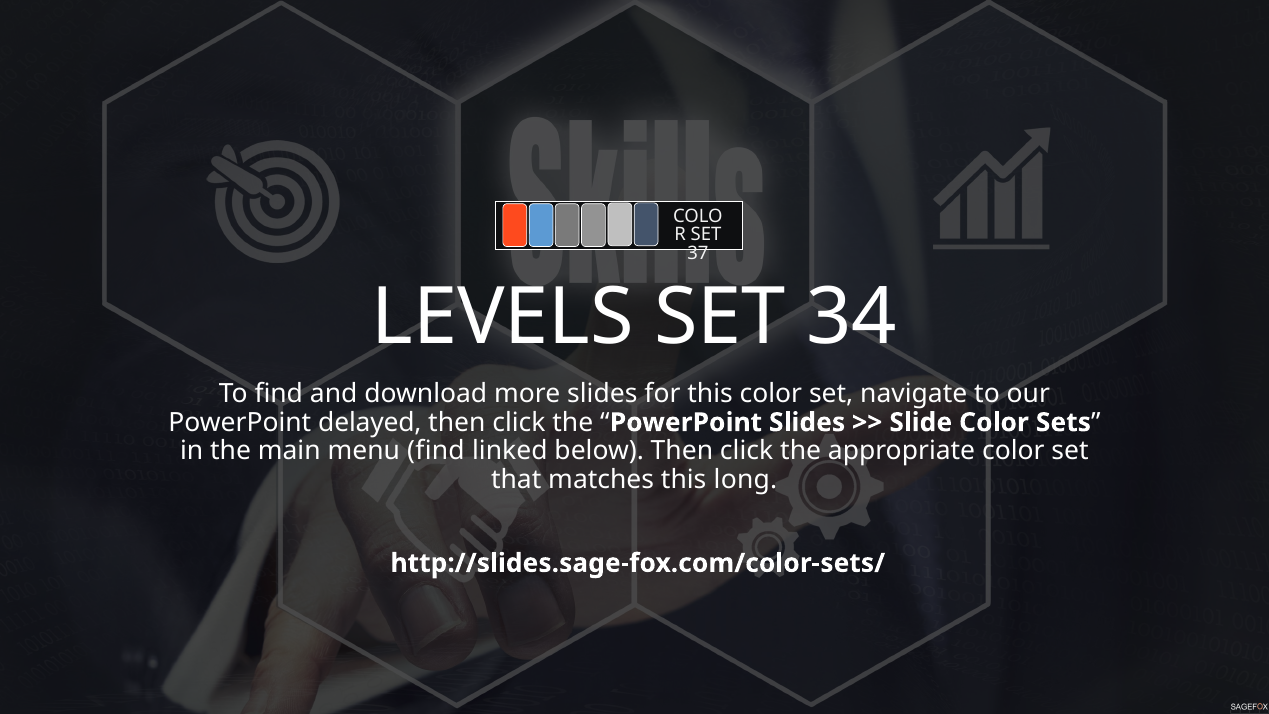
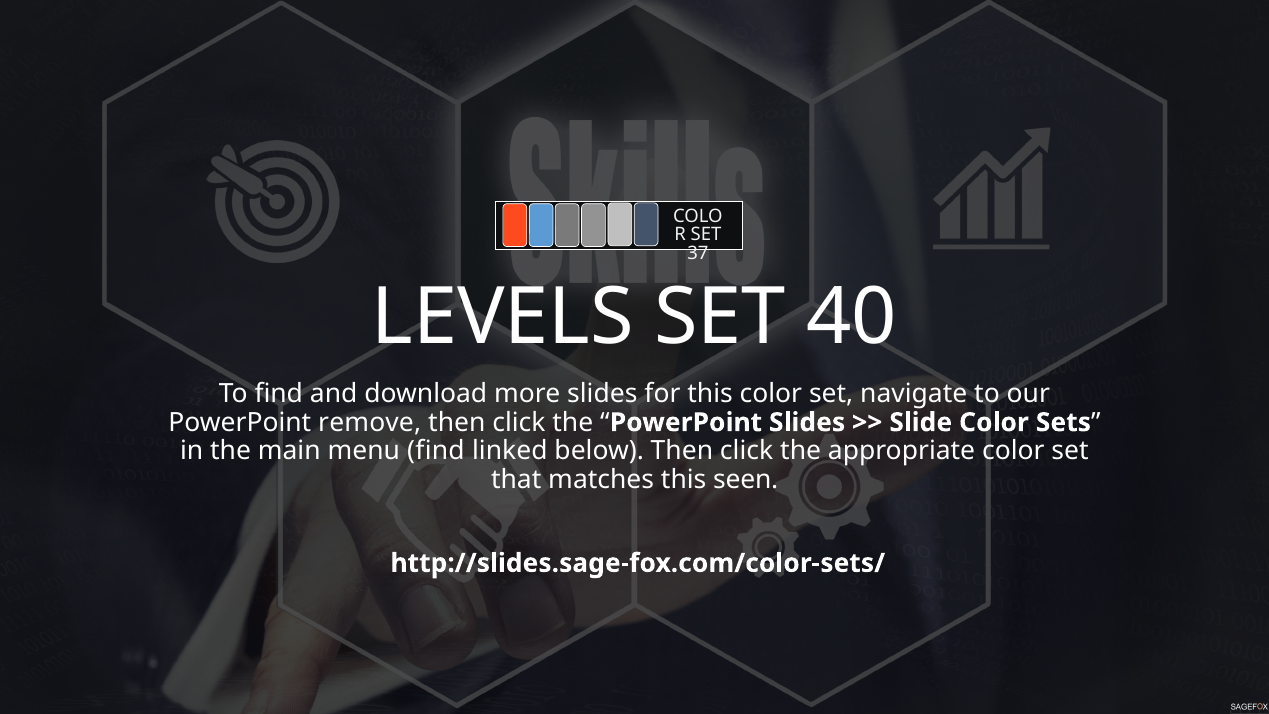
34: 34 -> 40 (852, 317)
delayed: delayed -> remove (370, 422)
long: long -> seen (746, 479)
